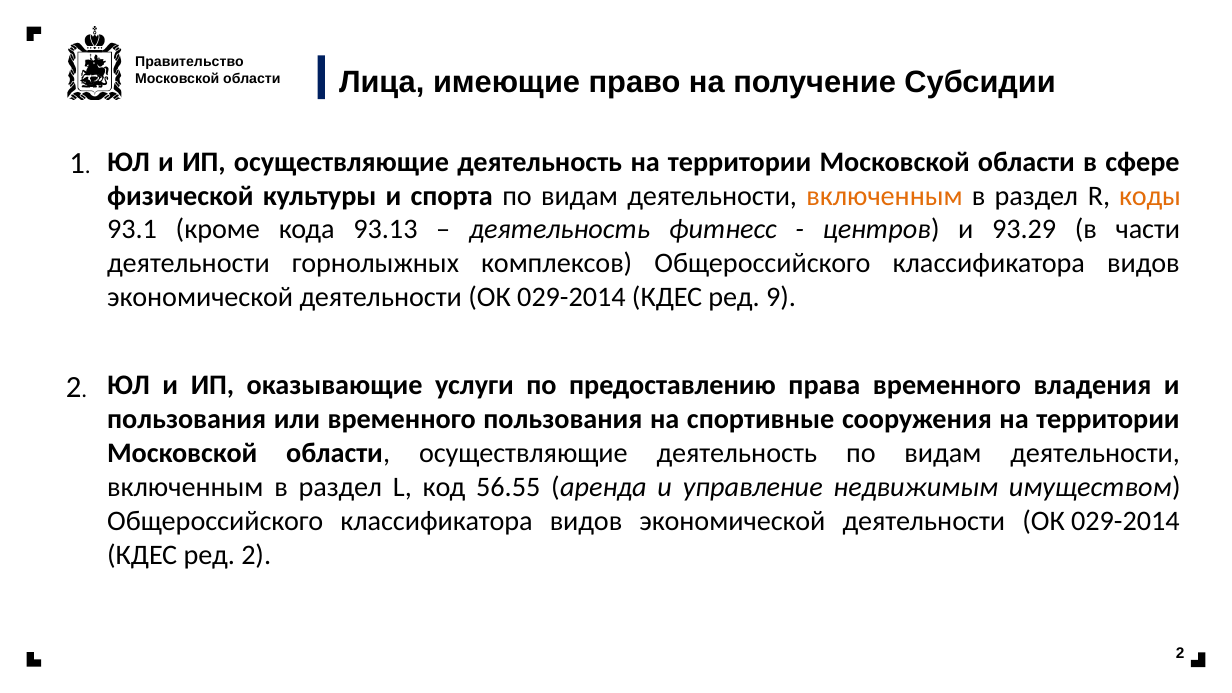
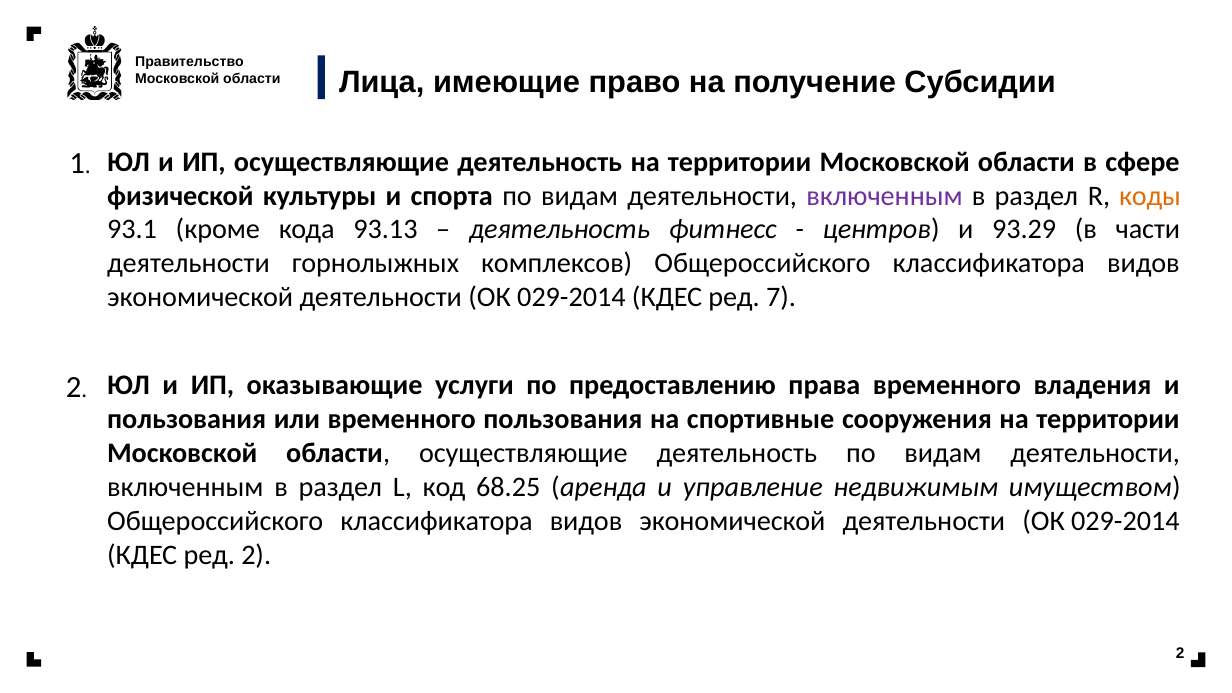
включенным colour: orange -> purple (885, 196)
9: 9 -> 7 (781, 297)
56.55: 56.55 -> 68.25 (508, 487)
